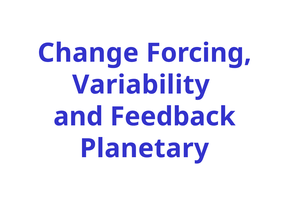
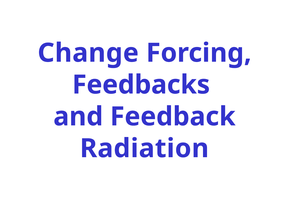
Variability: Variability -> Feedbacks (141, 85)
Planetary: Planetary -> Radiation (144, 148)
